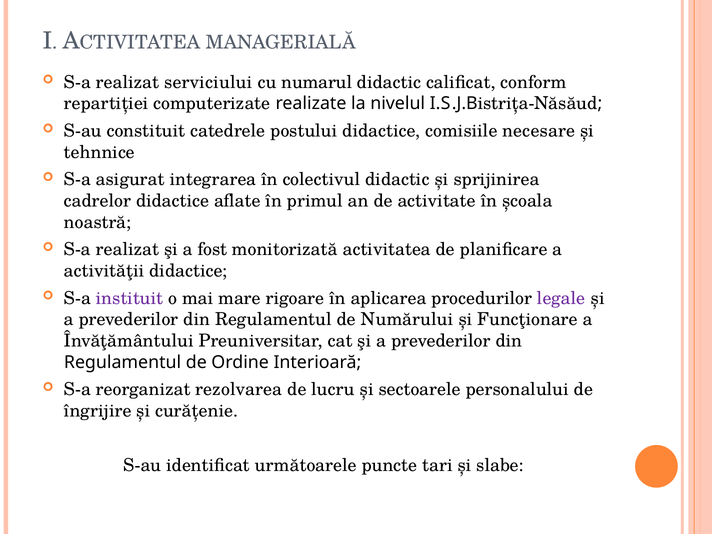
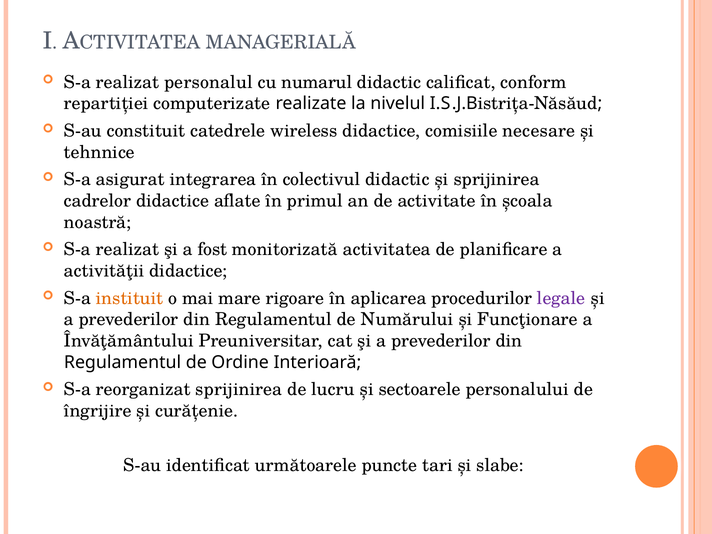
serviciului: serviciului -> personalul (208, 82)
postului: postului -> wireless (304, 131)
instituit colour: purple -> orange (130, 298)
reorganizat rezolvarea: rezolvarea -> sprijinirea (239, 390)
